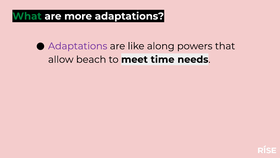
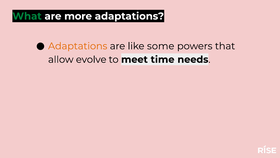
Adaptations colour: purple -> orange (78, 46)
along: along -> some (161, 46)
beach: beach -> evolve (91, 59)
